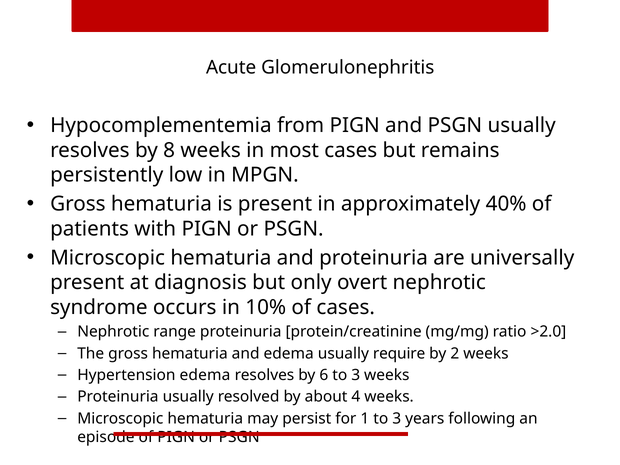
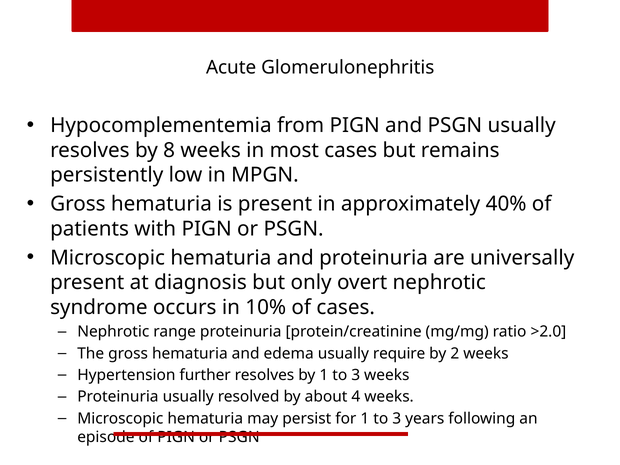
Hypertension edema: edema -> further (205, 375)
by 6: 6 -> 1 (324, 375)
